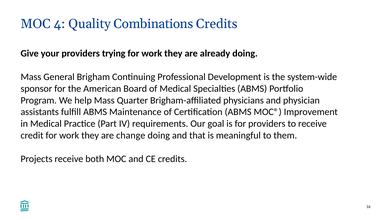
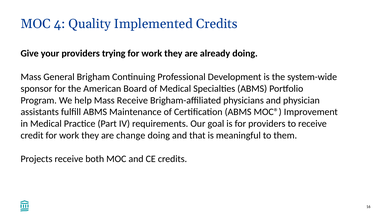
Combinations: Combinations -> Implemented (153, 24)
Mass Quarter: Quarter -> Receive (132, 100)
